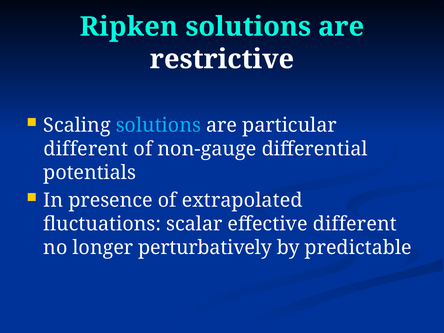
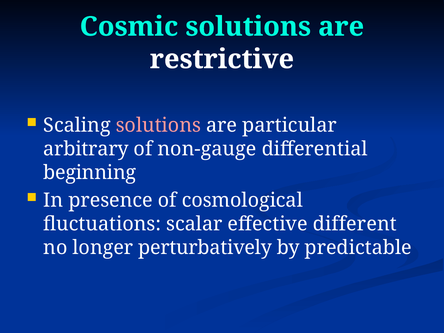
Ripken: Ripken -> Cosmic (129, 27)
solutions colour: light blue -> pink (158, 125)
different: different -> arbitrary (86, 149)
potentials: potentials -> beginning (90, 173)
extrapolated: extrapolated -> cosmological (242, 200)
